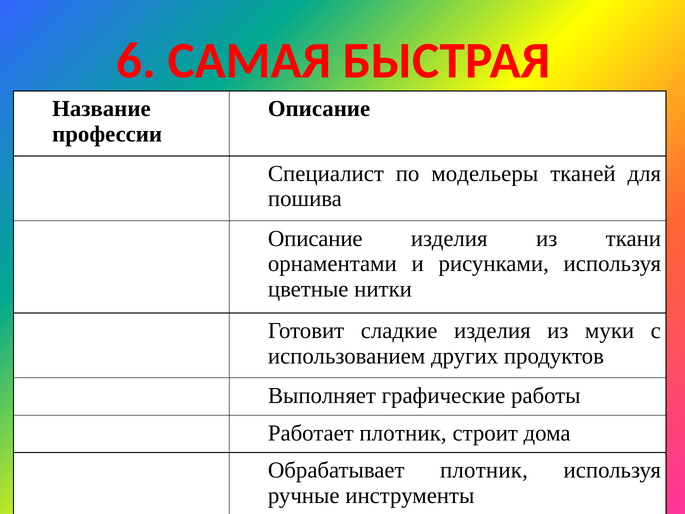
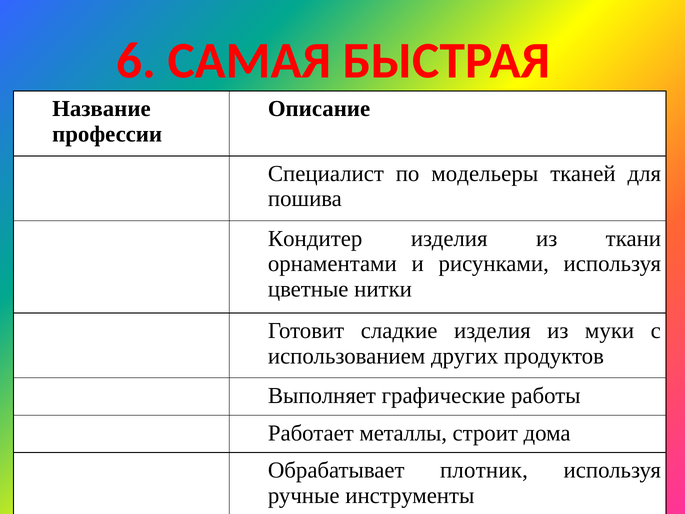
Описание: Описание -> Кондитер (315, 238)
Работает плотник: плотник -> металлы (403, 433)
